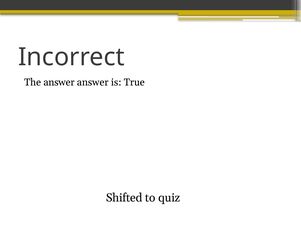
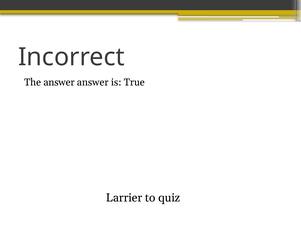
Shifted: Shifted -> Larrier (124, 197)
